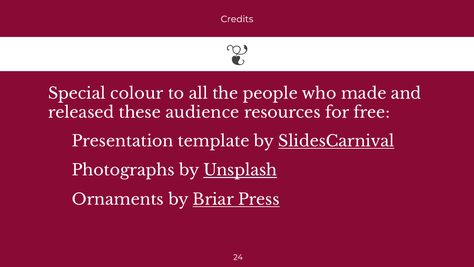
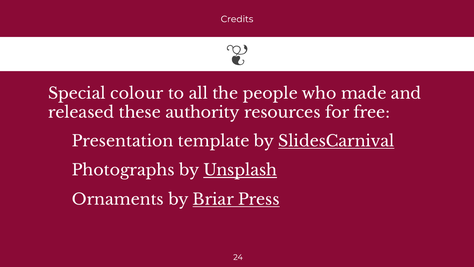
audience: audience -> authority (203, 112)
